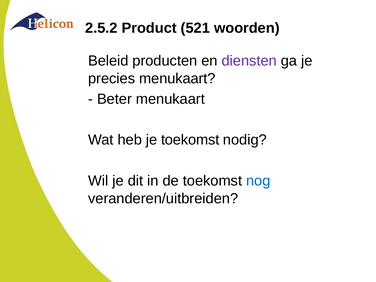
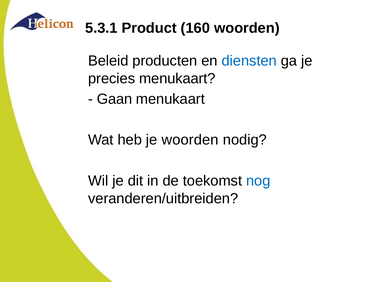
2.5.2: 2.5.2 -> 5.3.1 (101, 28)
521: 521 -> 160 (195, 28)
diensten colour: purple -> blue (249, 61)
Beter: Beter -> Gaan (115, 99)
je toekomst: toekomst -> woorden (190, 140)
